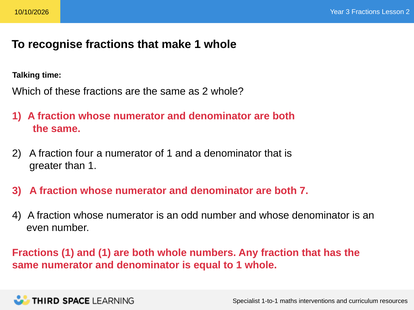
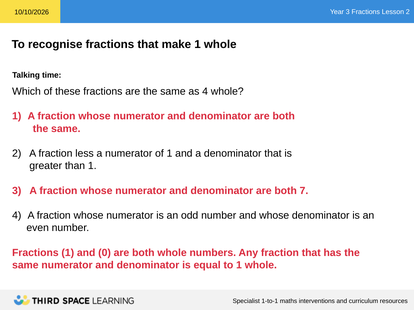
as 2: 2 -> 4 (205, 92)
four: four -> less (84, 154)
and 1: 1 -> 0 (105, 253)
